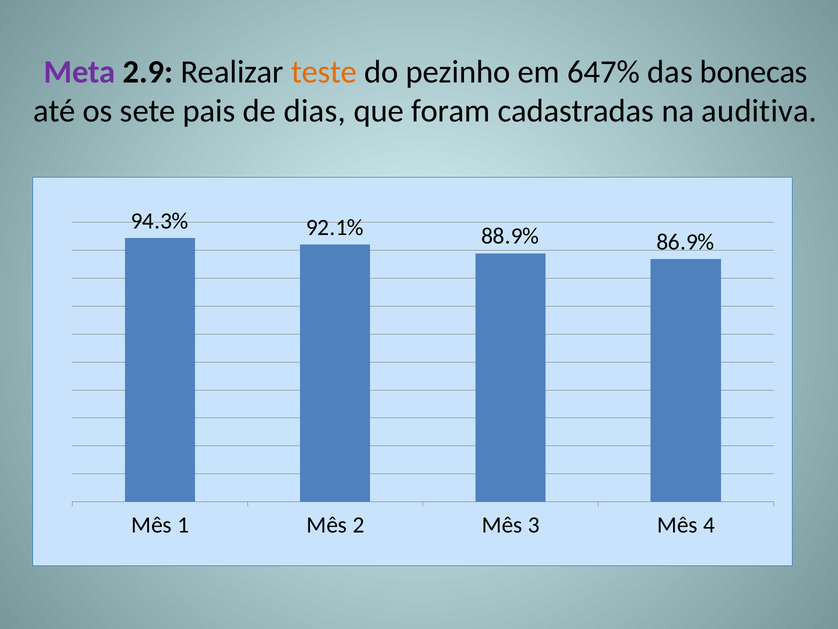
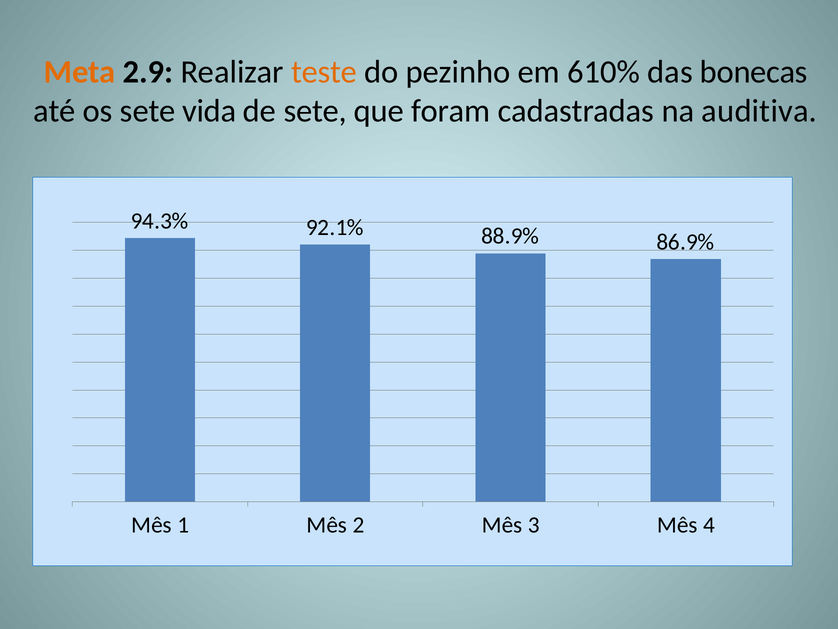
Meta colour: purple -> orange (80, 72)
647%: 647% -> 610% (604, 72)
pais: pais -> vida (209, 111)
de dias: dias -> sete (315, 111)
